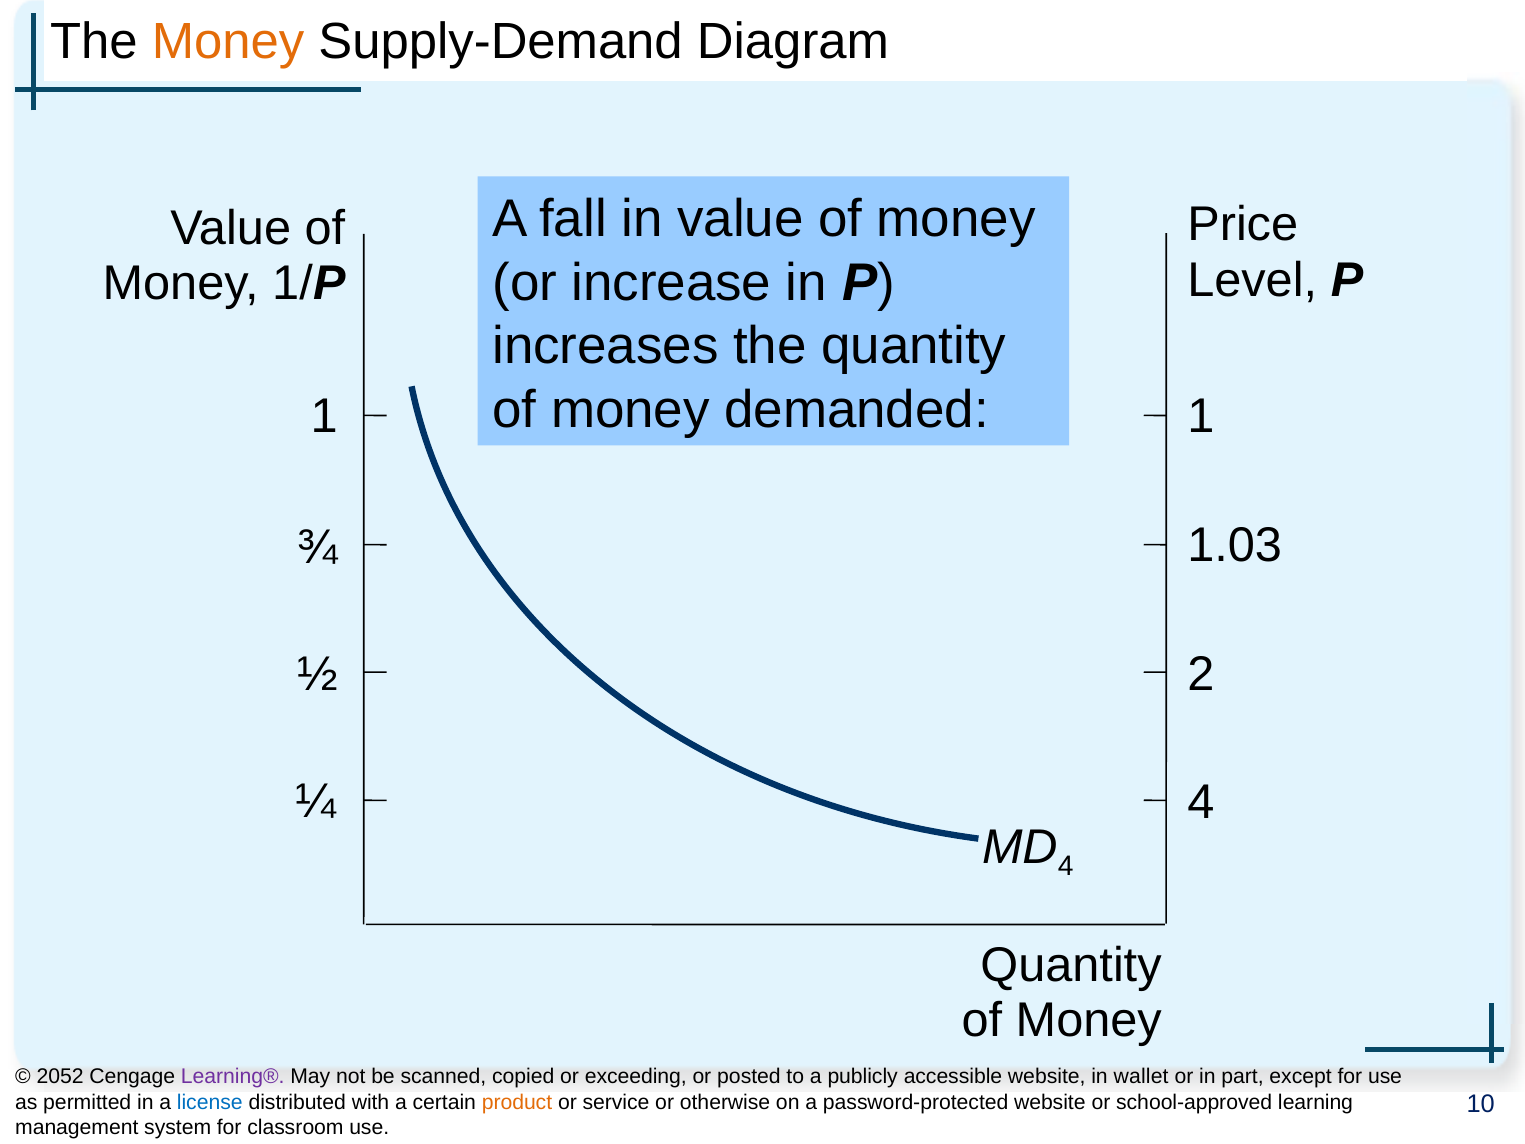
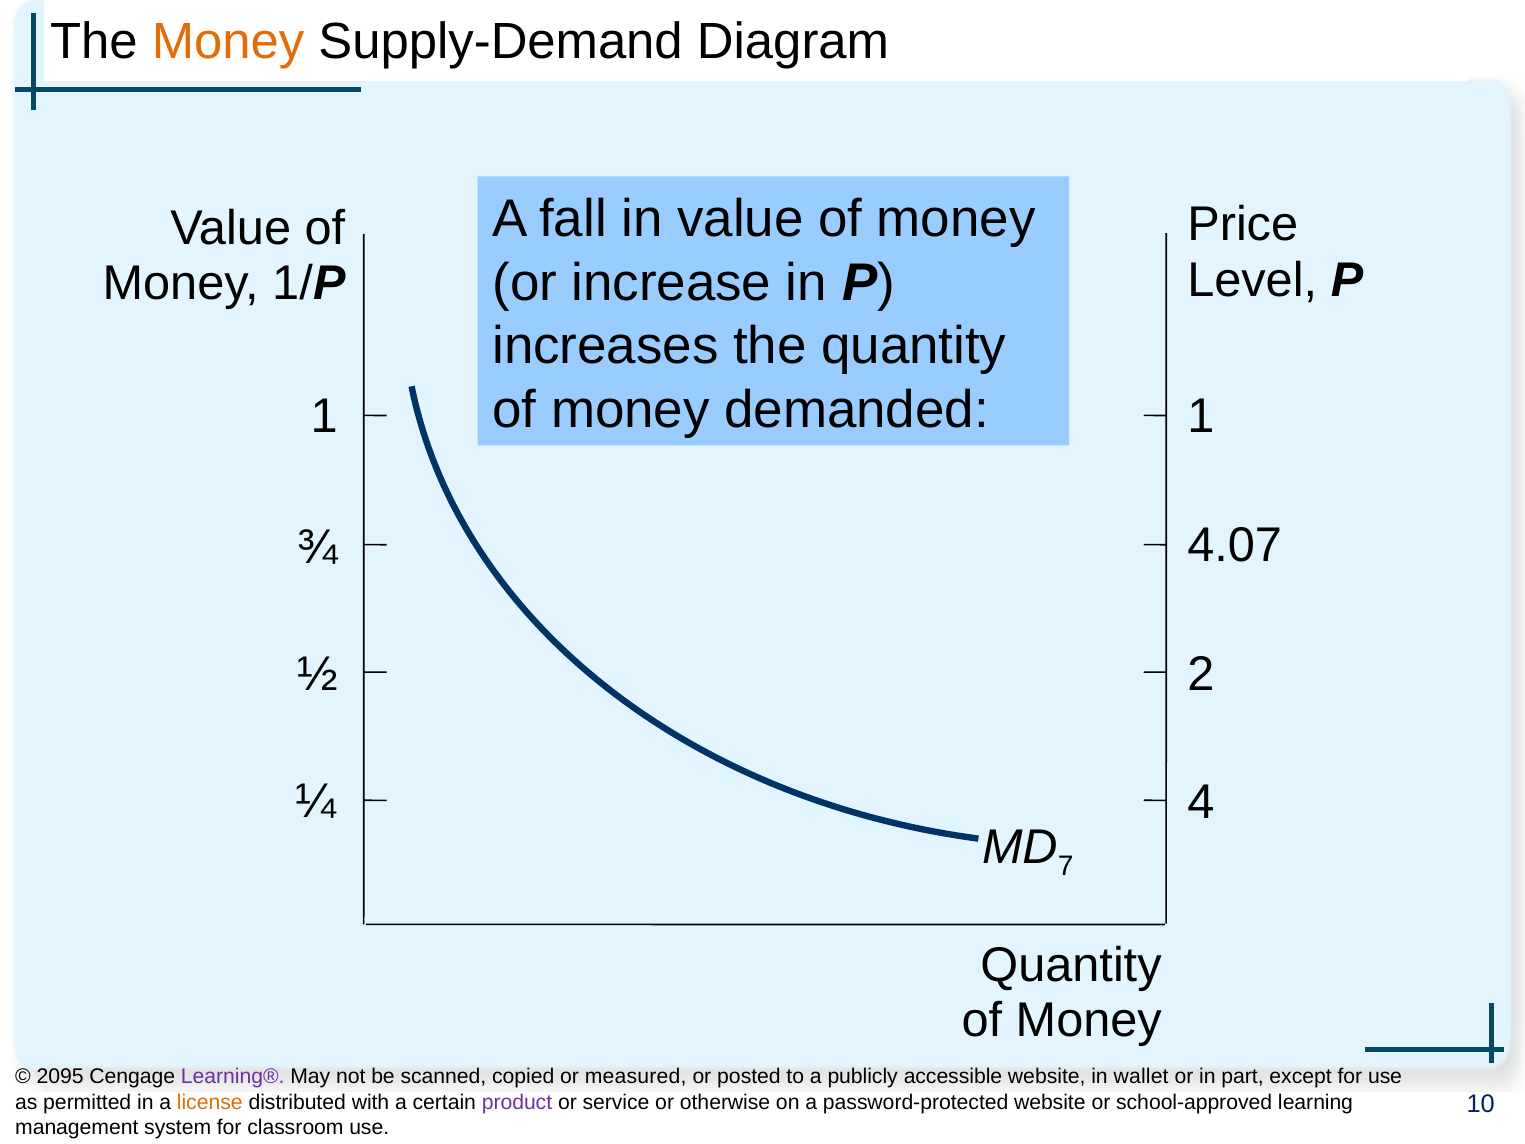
1.03: 1.03 -> 4.07 (1235, 545)
4: 4 -> 7 (1066, 866)
2052: 2052 -> 2095 (60, 1077)
exceeding: exceeding -> measured (636, 1077)
license colour: blue -> orange (210, 1102)
product colour: orange -> purple (517, 1102)
